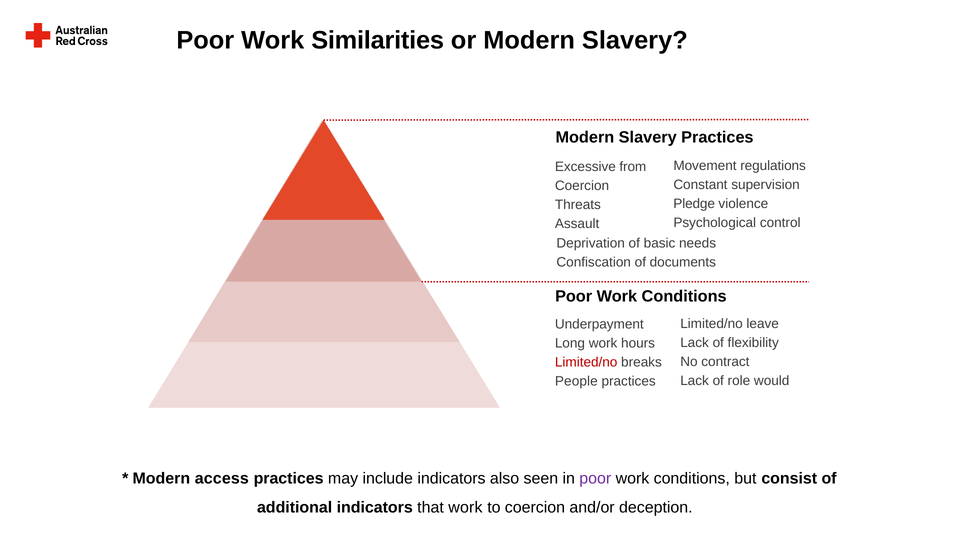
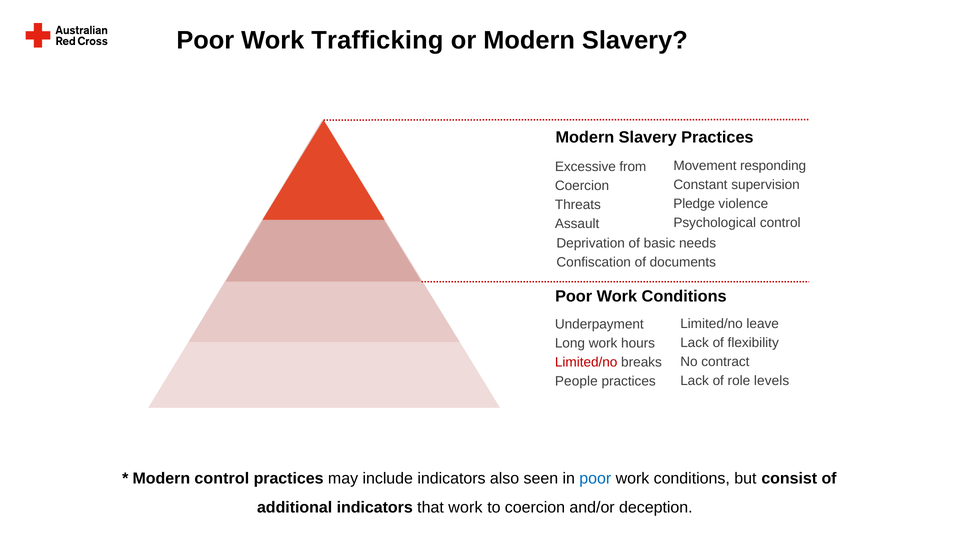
Similarities: Similarities -> Trafficking (377, 40)
regulations: regulations -> responding (773, 166)
would: would -> levels (772, 381)
Modern access: access -> control (222, 479)
poor colour: purple -> blue (595, 479)
